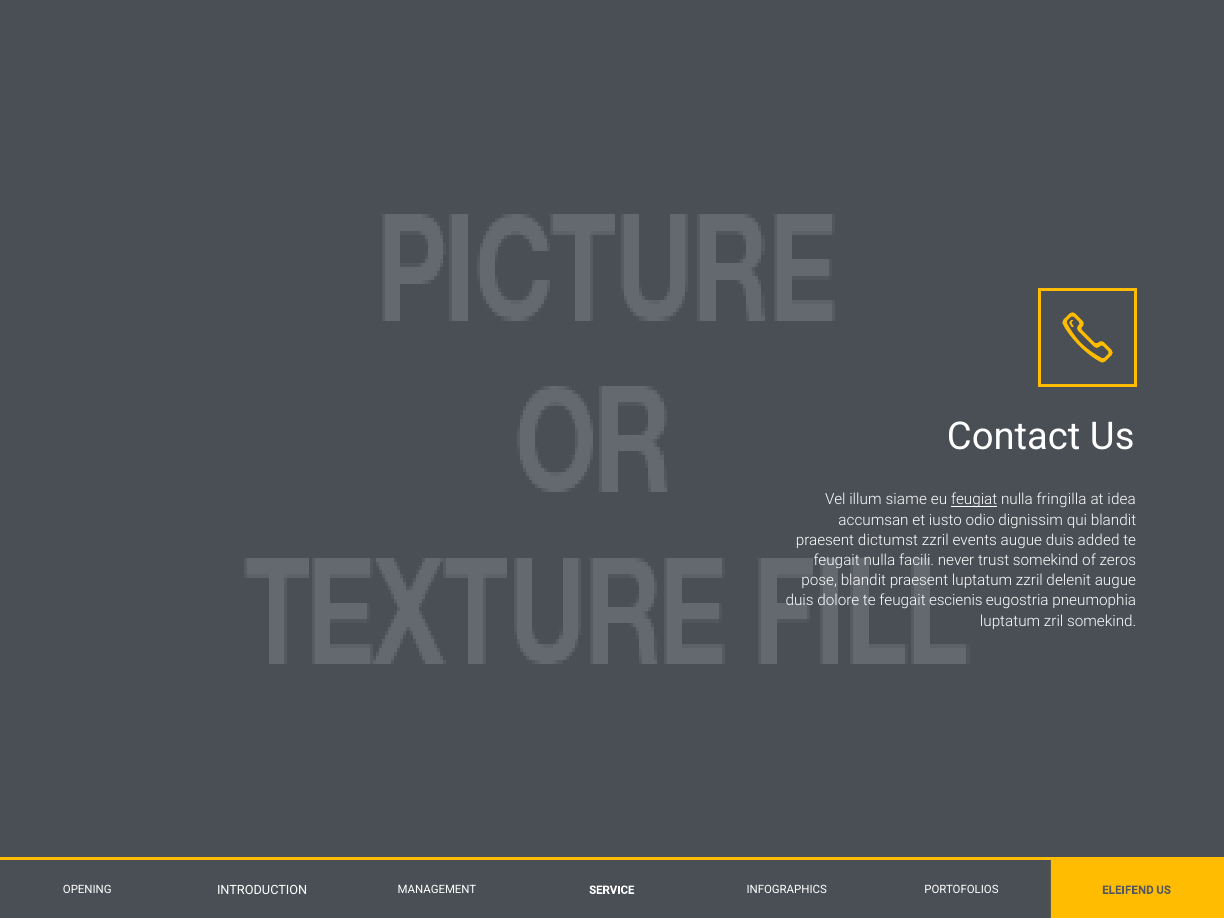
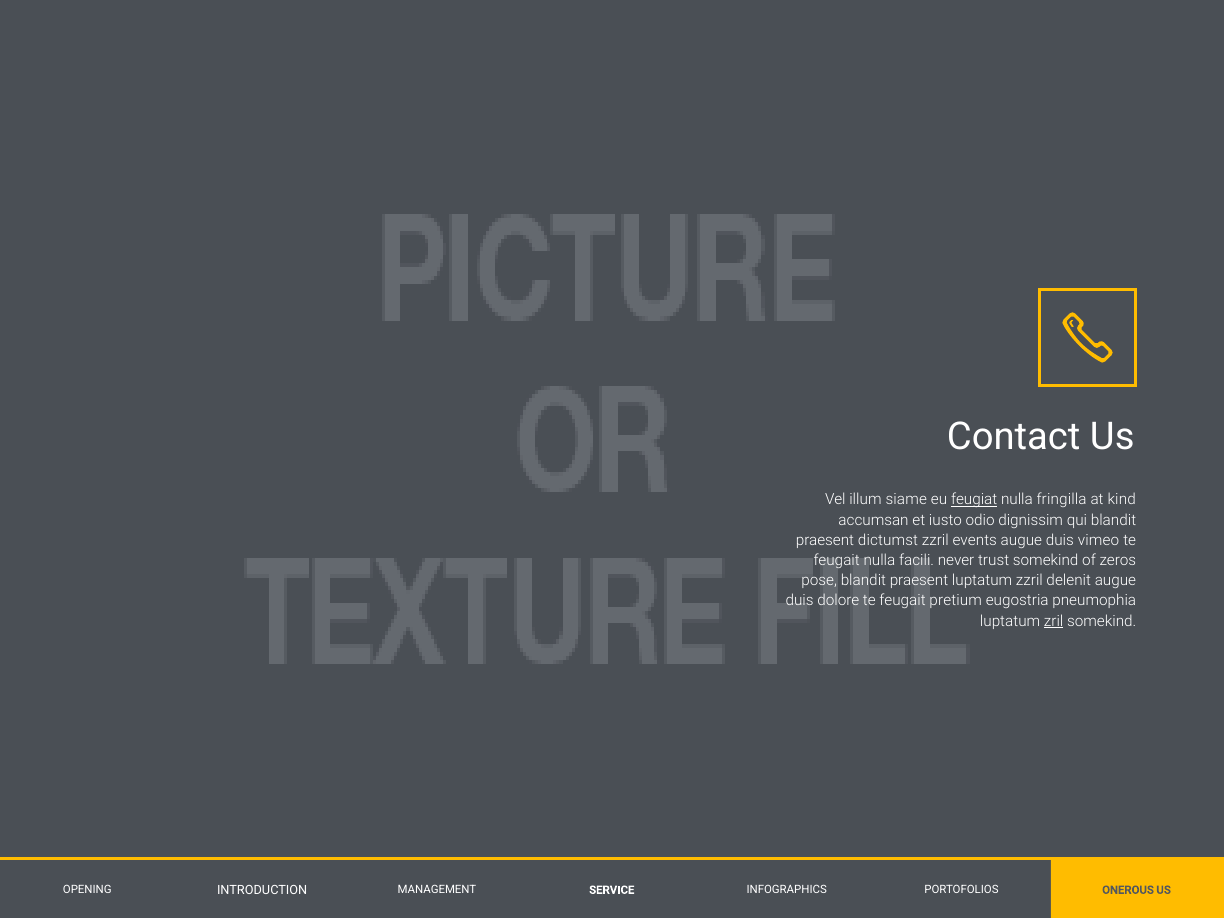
idea: idea -> kind (1122, 500)
added: added -> vimeo (1098, 540)
escienis: escienis -> pretium (956, 601)
zril underline: none -> present (1054, 621)
ELEIFEND: ELEIFEND -> ONEROUS (1128, 890)
